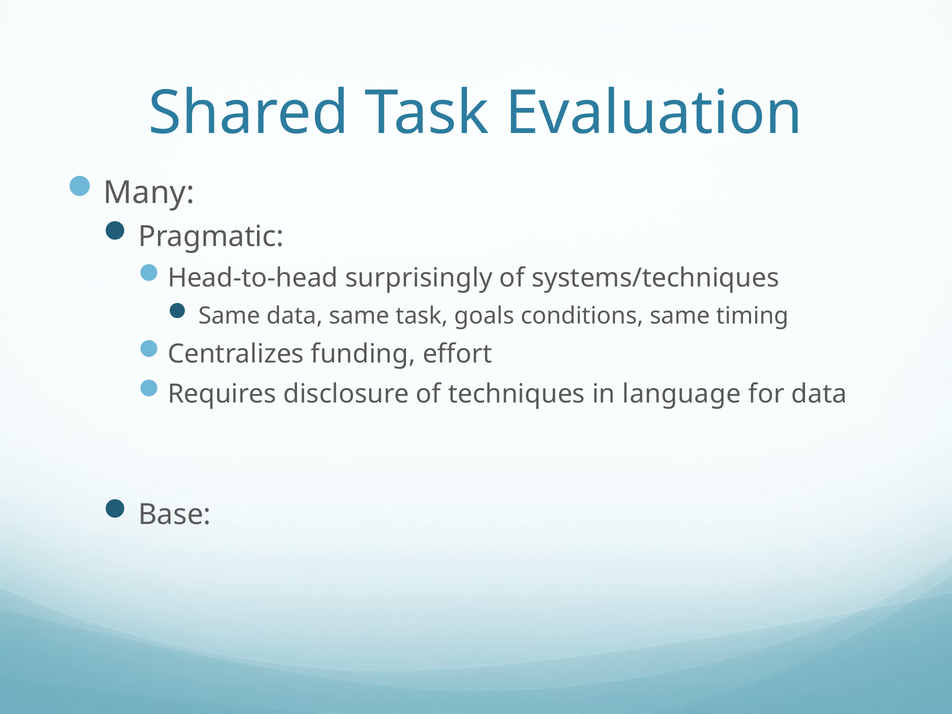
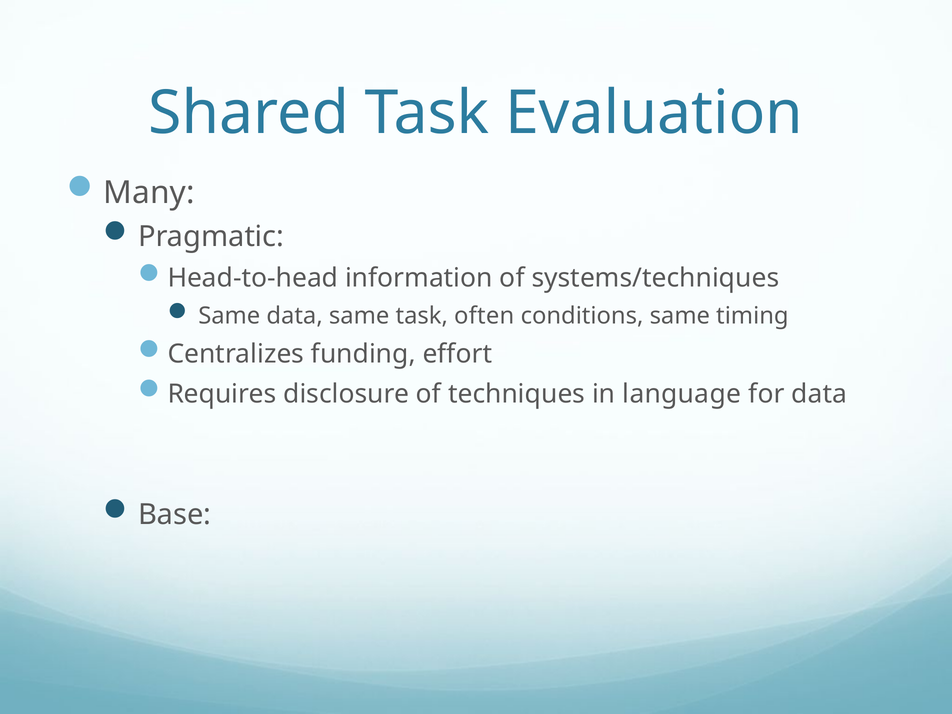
surprisingly: surprisingly -> information (419, 278)
goals: goals -> often (484, 316)
